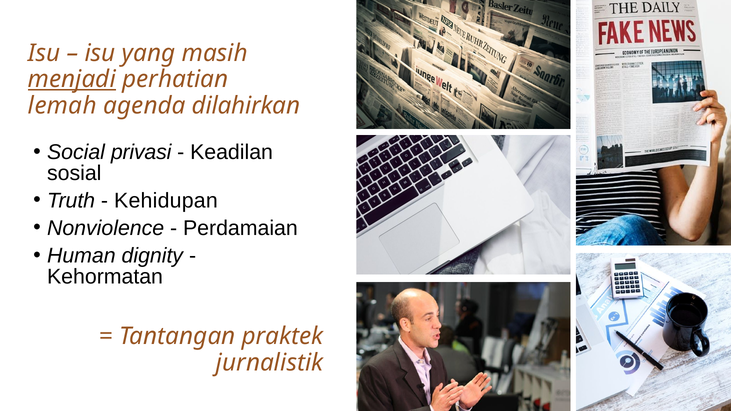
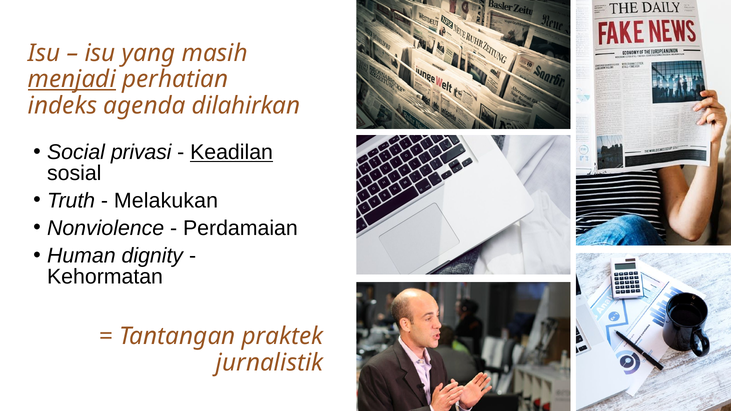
lemah: lemah -> indeks (62, 106)
Keadilan underline: none -> present (232, 152)
Kehidupan: Kehidupan -> Melakukan (166, 201)
